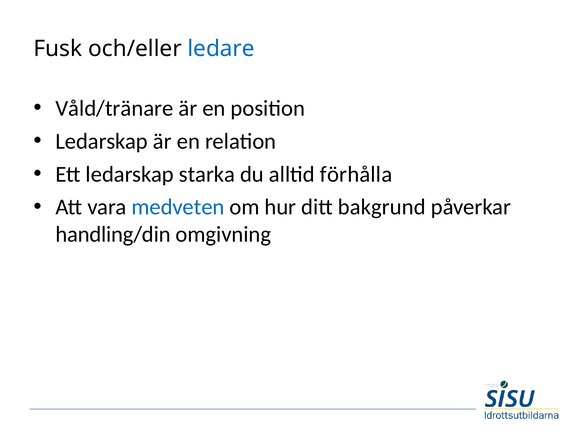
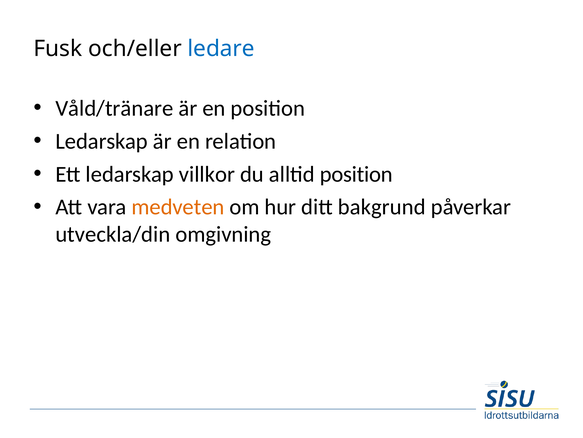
starka: starka -> villkor (207, 174)
alltid förhålla: förhålla -> position (356, 174)
medveten colour: blue -> orange (178, 207)
handling/din: handling/din -> utveckla/din (113, 234)
